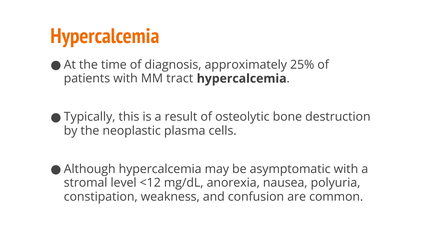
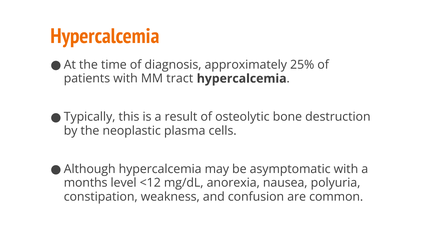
stromal: stromal -> months (86, 183)
